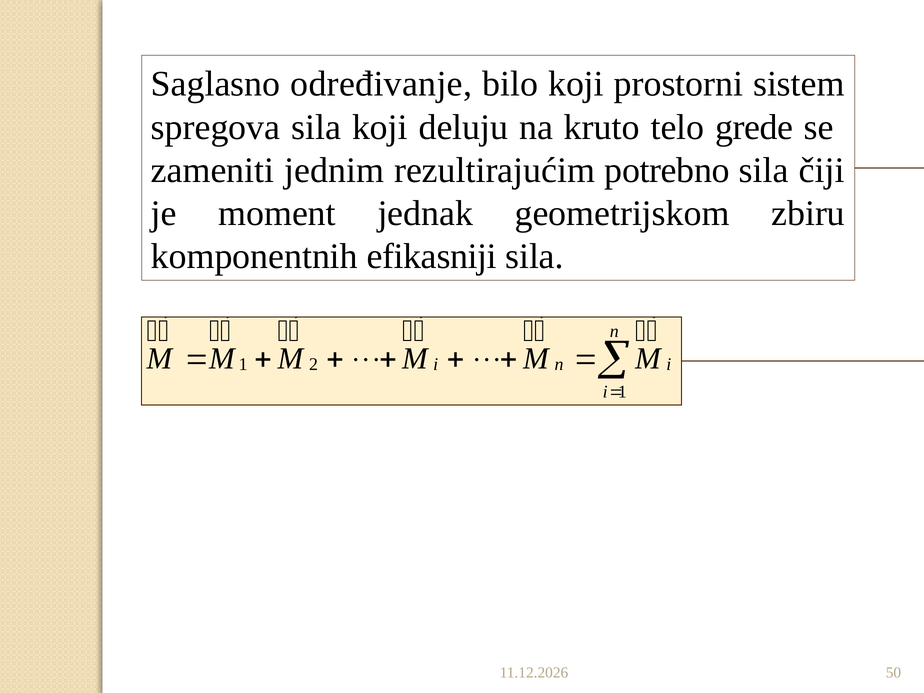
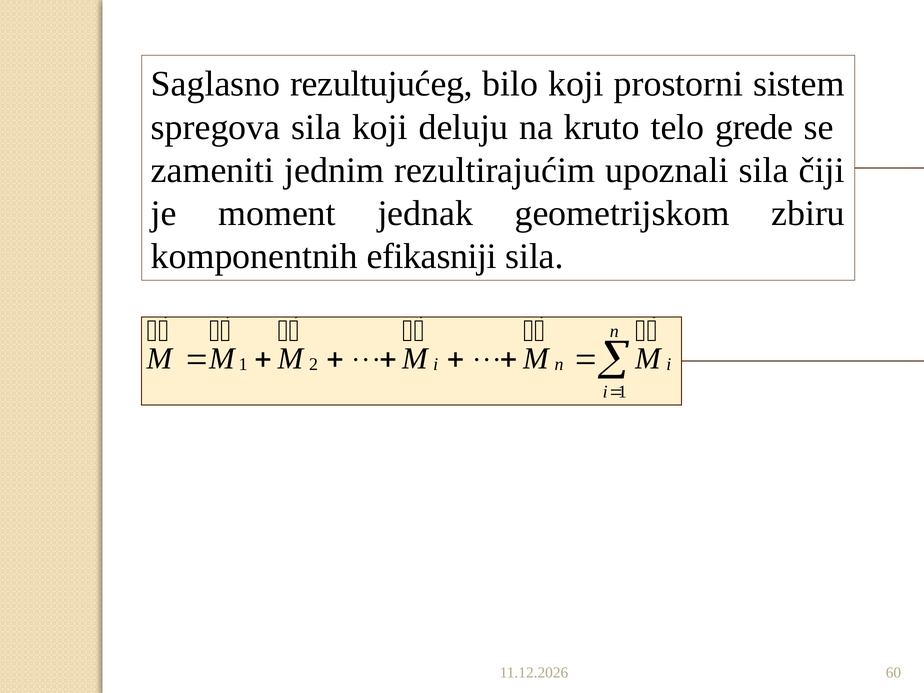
određivanje: određivanje -> rezultujućeg (381, 84)
potrebno: potrebno -> upoznali (667, 170)
50: 50 -> 60 (893, 673)
